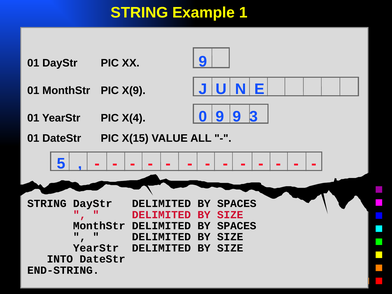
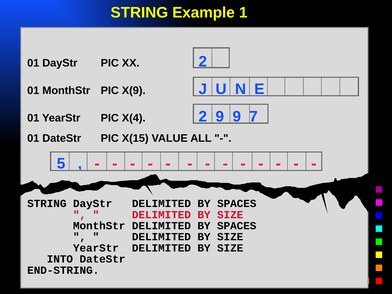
9: 9 -> 2 (203, 62)
0: 0 -> 2 (203, 116)
3: 3 -> 7 (254, 116)
